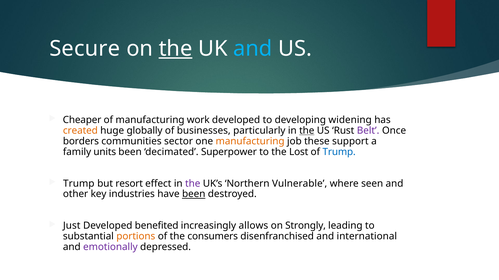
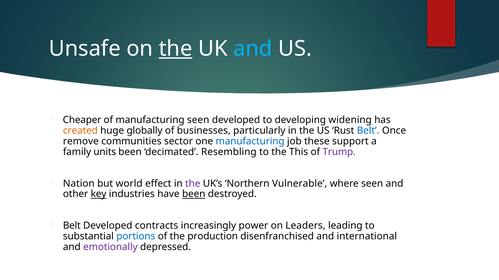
Secure: Secure -> Unsafe (85, 49)
manufacturing work: work -> seen (198, 120)
the underline: present -> none (307, 131)
Belt colour: purple -> blue (368, 131)
borders: borders -> remove (81, 142)
manufacturing colour: orange -> blue (250, 142)
Superpower: Superpower -> Resembling (229, 152)
Lost: Lost -> This (299, 152)
Trump colour: blue -> purple (339, 152)
Trump: Trump -> Nation (79, 184)
resort: resort -> world (129, 184)
key underline: none -> present (99, 195)
Just: Just -> Belt (72, 226)
benefited: benefited -> contracts (157, 226)
allows: allows -> power (253, 226)
Strongly: Strongly -> Leaders (305, 226)
portions colour: orange -> blue (136, 237)
consumers: consumers -> production (213, 237)
